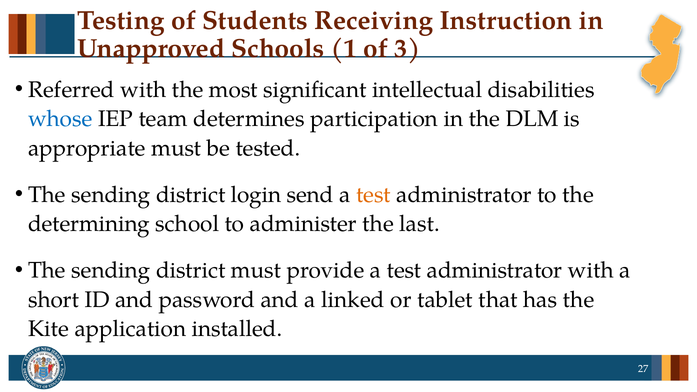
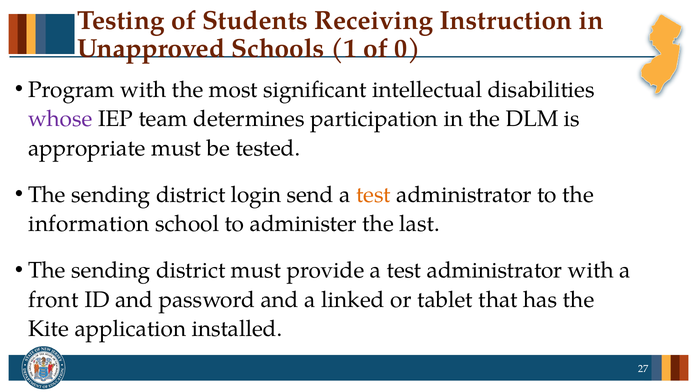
3: 3 -> 0 (407, 49)
Referred: Referred -> Program (71, 90)
whose colour: blue -> purple (60, 119)
determining: determining -> information (89, 224)
short: short -> front (53, 300)
